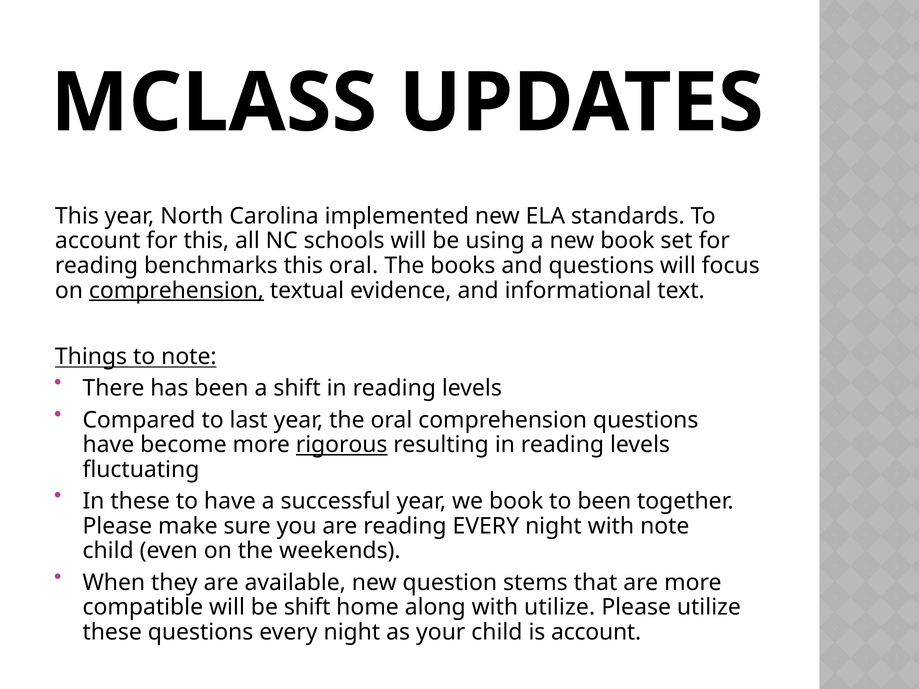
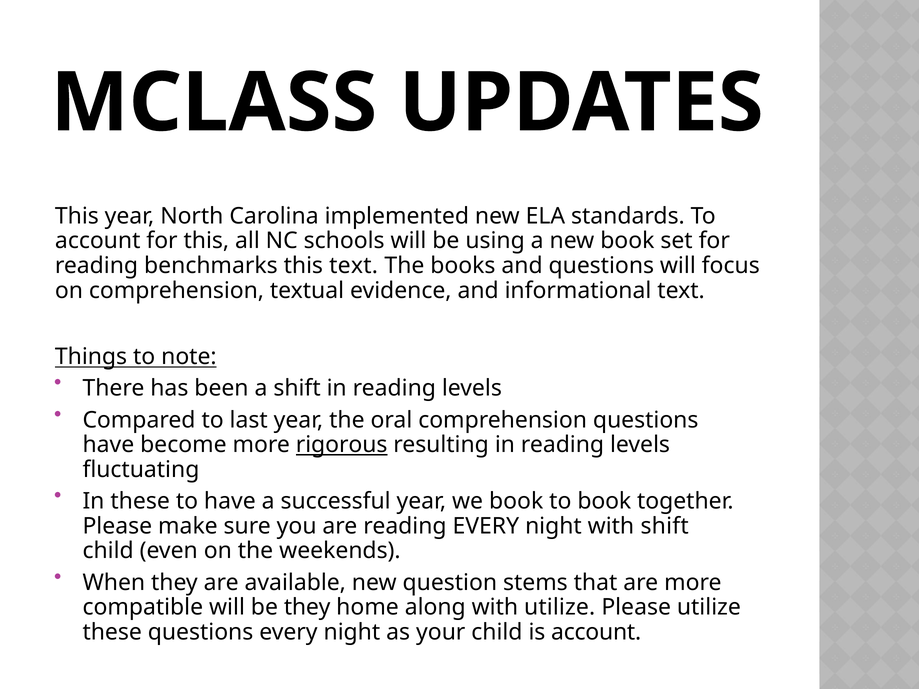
this oral: oral -> text (354, 266)
comprehension underline: present -> none (176, 291)
to been: been -> book (604, 501)
with note: note -> shift (665, 526)
be shift: shift -> they (307, 608)
